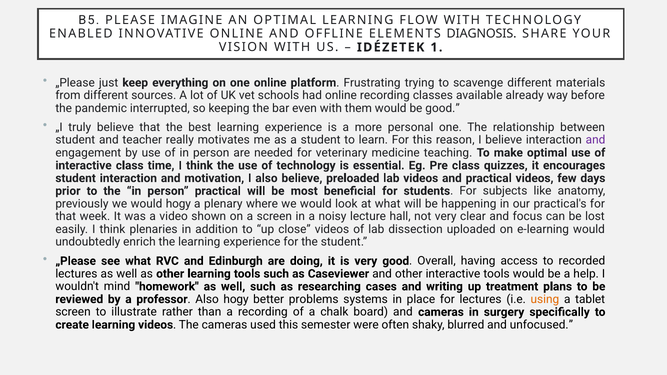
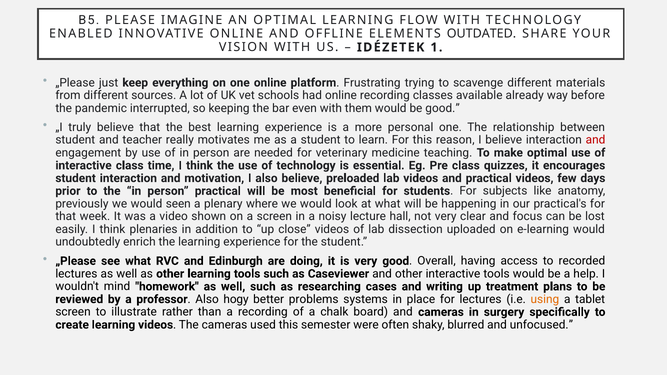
DIAGNOSIS: DIAGNOSIS -> OUTDATED (481, 34)
and colour: purple -> red (596, 140)
would hogy: hogy -> seen (178, 204)
